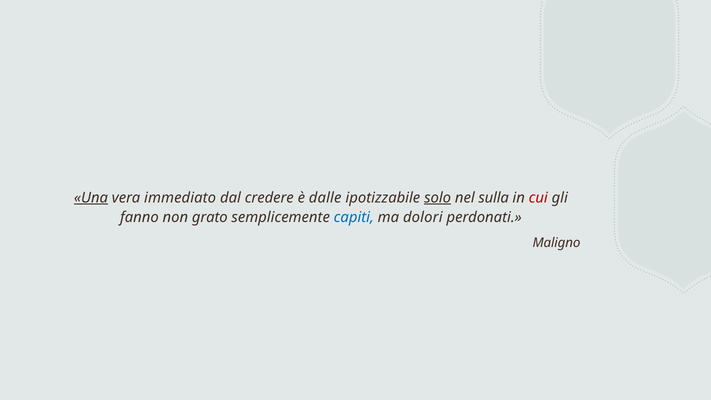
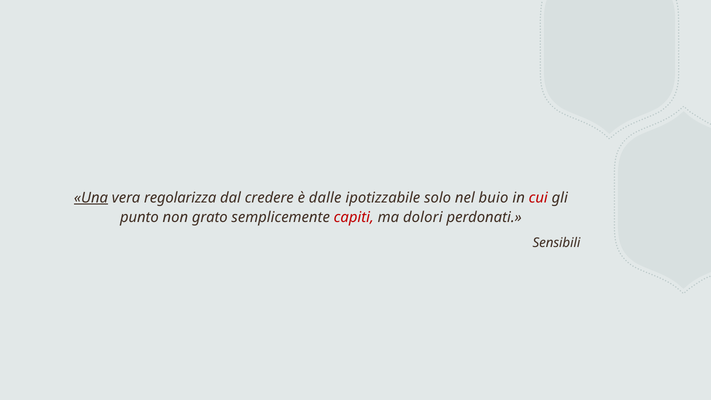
immediato: immediato -> regolarizza (180, 198)
solo underline: present -> none (438, 198)
sulla: sulla -> buio (493, 198)
fanno: fanno -> punto (139, 217)
capiti colour: blue -> red (354, 217)
Maligno: Maligno -> Sensibili (556, 243)
